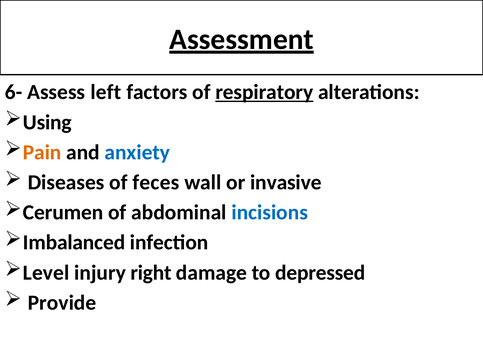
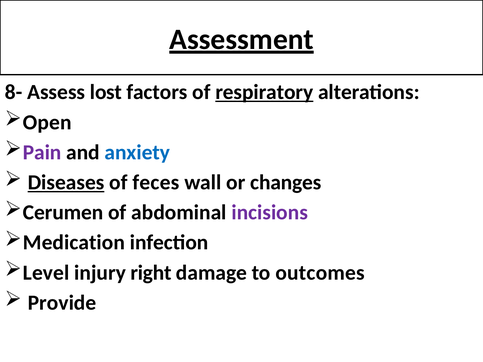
6-: 6- -> 8- (14, 92)
left: left -> lost (106, 92)
Using: Using -> Open (47, 122)
Pain colour: orange -> purple (42, 152)
Diseases underline: none -> present (66, 183)
invasive: invasive -> changes (286, 183)
incisions colour: blue -> purple (270, 213)
Imbalanced: Imbalanced -> Medication (74, 243)
depressed: depressed -> outcomes (320, 273)
